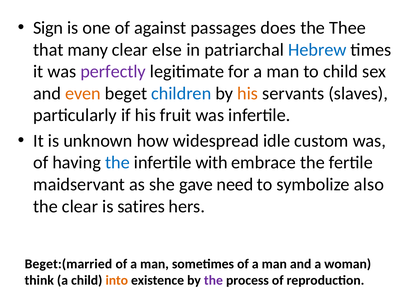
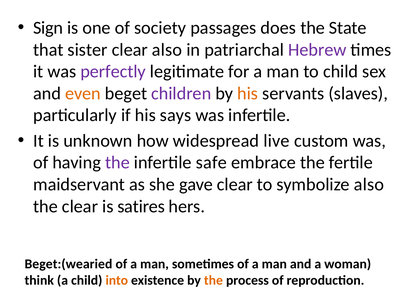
against: against -> society (160, 28)
Thee: Thee -> State (348, 28)
many: many -> sister (88, 50)
clear else: else -> also (167, 50)
Hebrew colour: blue -> purple (317, 50)
children colour: blue -> purple (181, 94)
fruit: fruit -> says (176, 116)
idle: idle -> live (277, 141)
the colour: blue -> purple (117, 163)
with: with -> safe (211, 163)
gave need: need -> clear (235, 185)
Beget:(married: Beget:(married -> Beget:(wearied (68, 264)
the colour: purple -> orange (213, 281)
